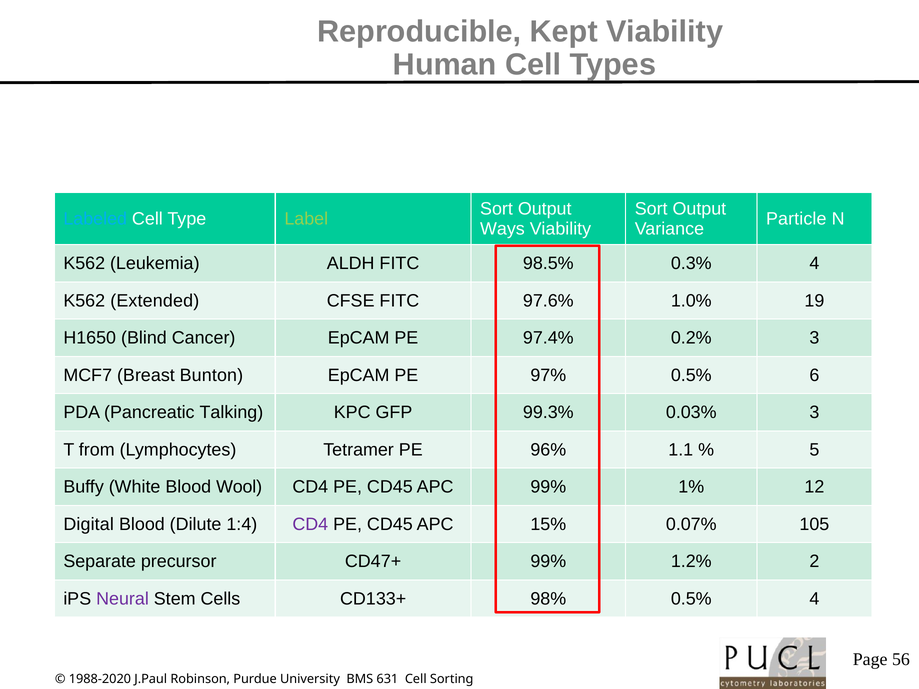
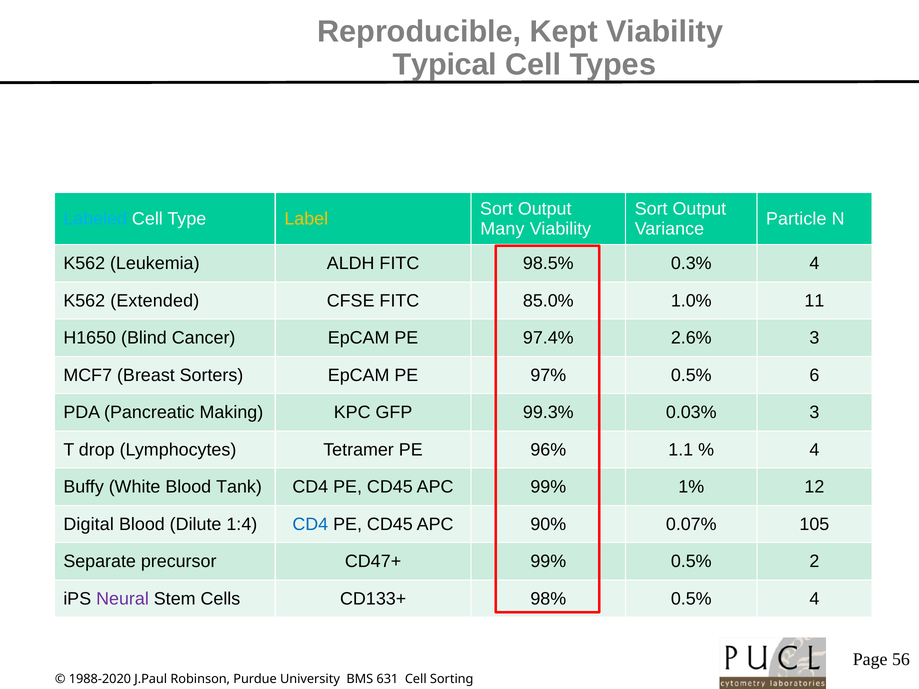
Human: Human -> Typical (445, 65)
Label colour: light green -> yellow (306, 219)
Ways: Ways -> Many (502, 229)
97.6%: 97.6% -> 85.0% (548, 301)
19: 19 -> 11 (814, 301)
0.2%: 0.2% -> 2.6% (691, 338)
Bunton: Bunton -> Sorters (211, 375)
Talking: Talking -> Making (231, 413)
from: from -> drop (97, 450)
5: 5 -> 4 (814, 450)
Wool: Wool -> Tank (239, 487)
CD4 colour: purple -> blue (310, 524)
15%: 15% -> 90% (548, 524)
99% 1.2%: 1.2% -> 0.5% (691, 562)
